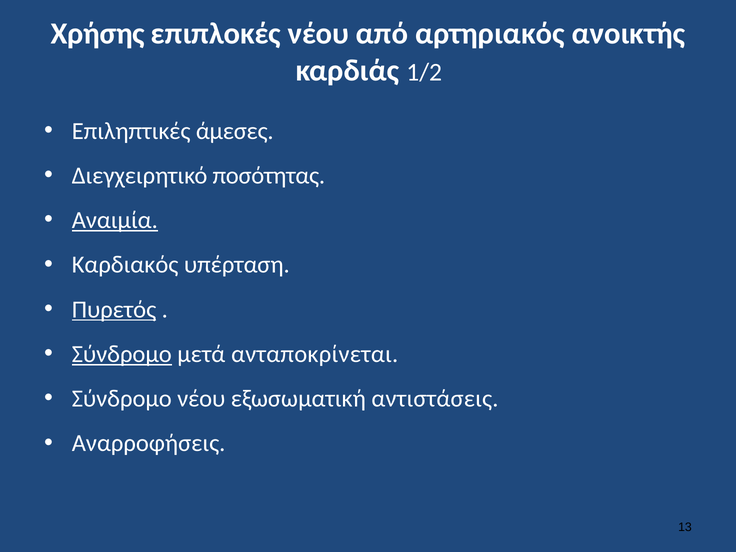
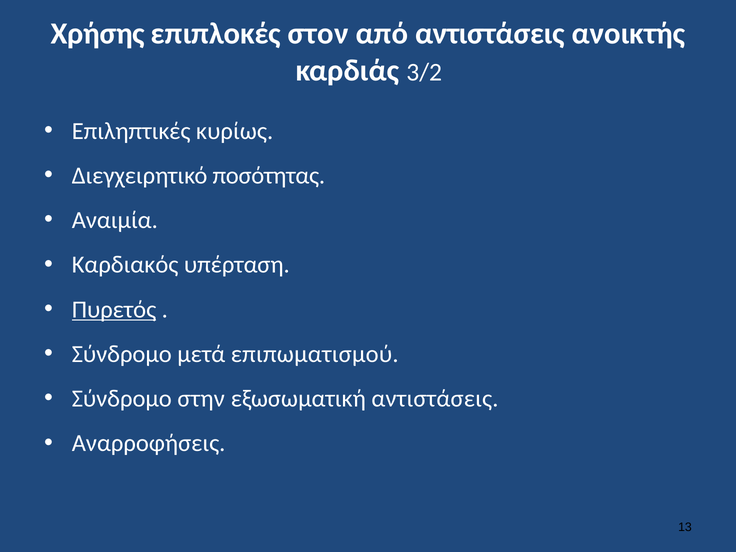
επιπλοκές νέου: νέου -> στον (318, 34)
από αρτηριακός: αρτηριακός -> αντιστάσεις (490, 34)
1/2: 1/2 -> 3/2 (424, 72)
άμεσες: άμεσες -> κυρίως (235, 131)
Αναιμία underline: present -> none (115, 220)
Σύνδρομο underline: present -> none (122, 354)
ανταποκρίνεται: ανταποκρίνεται -> επιπωματισμού (315, 354)
Σύνδρομο νέου: νέου -> στην (201, 399)
